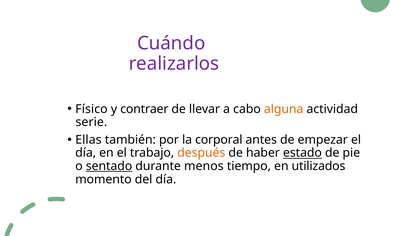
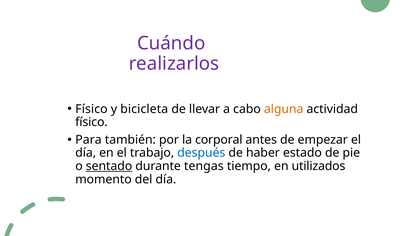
contraer: contraer -> bicicleta (144, 109)
serie: serie -> físico (91, 122)
Ellas: Ellas -> Para (88, 140)
después colour: orange -> blue (201, 153)
estado underline: present -> none (302, 153)
menos: menos -> tengas (204, 166)
